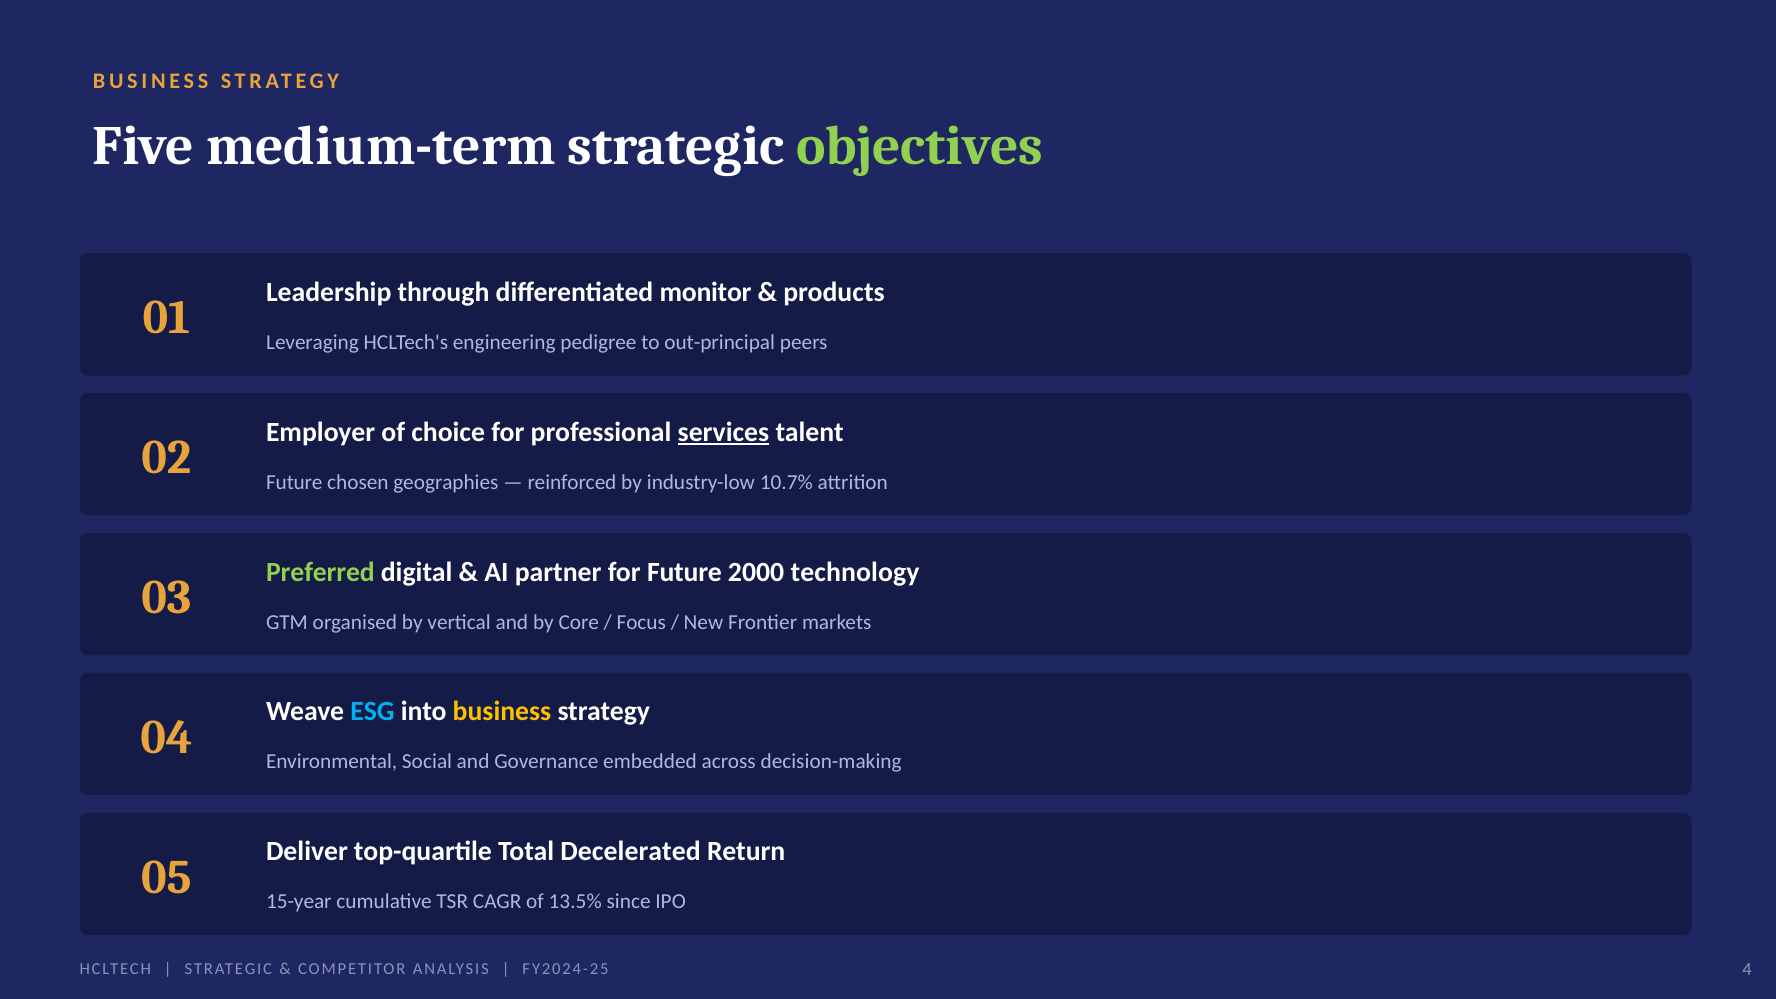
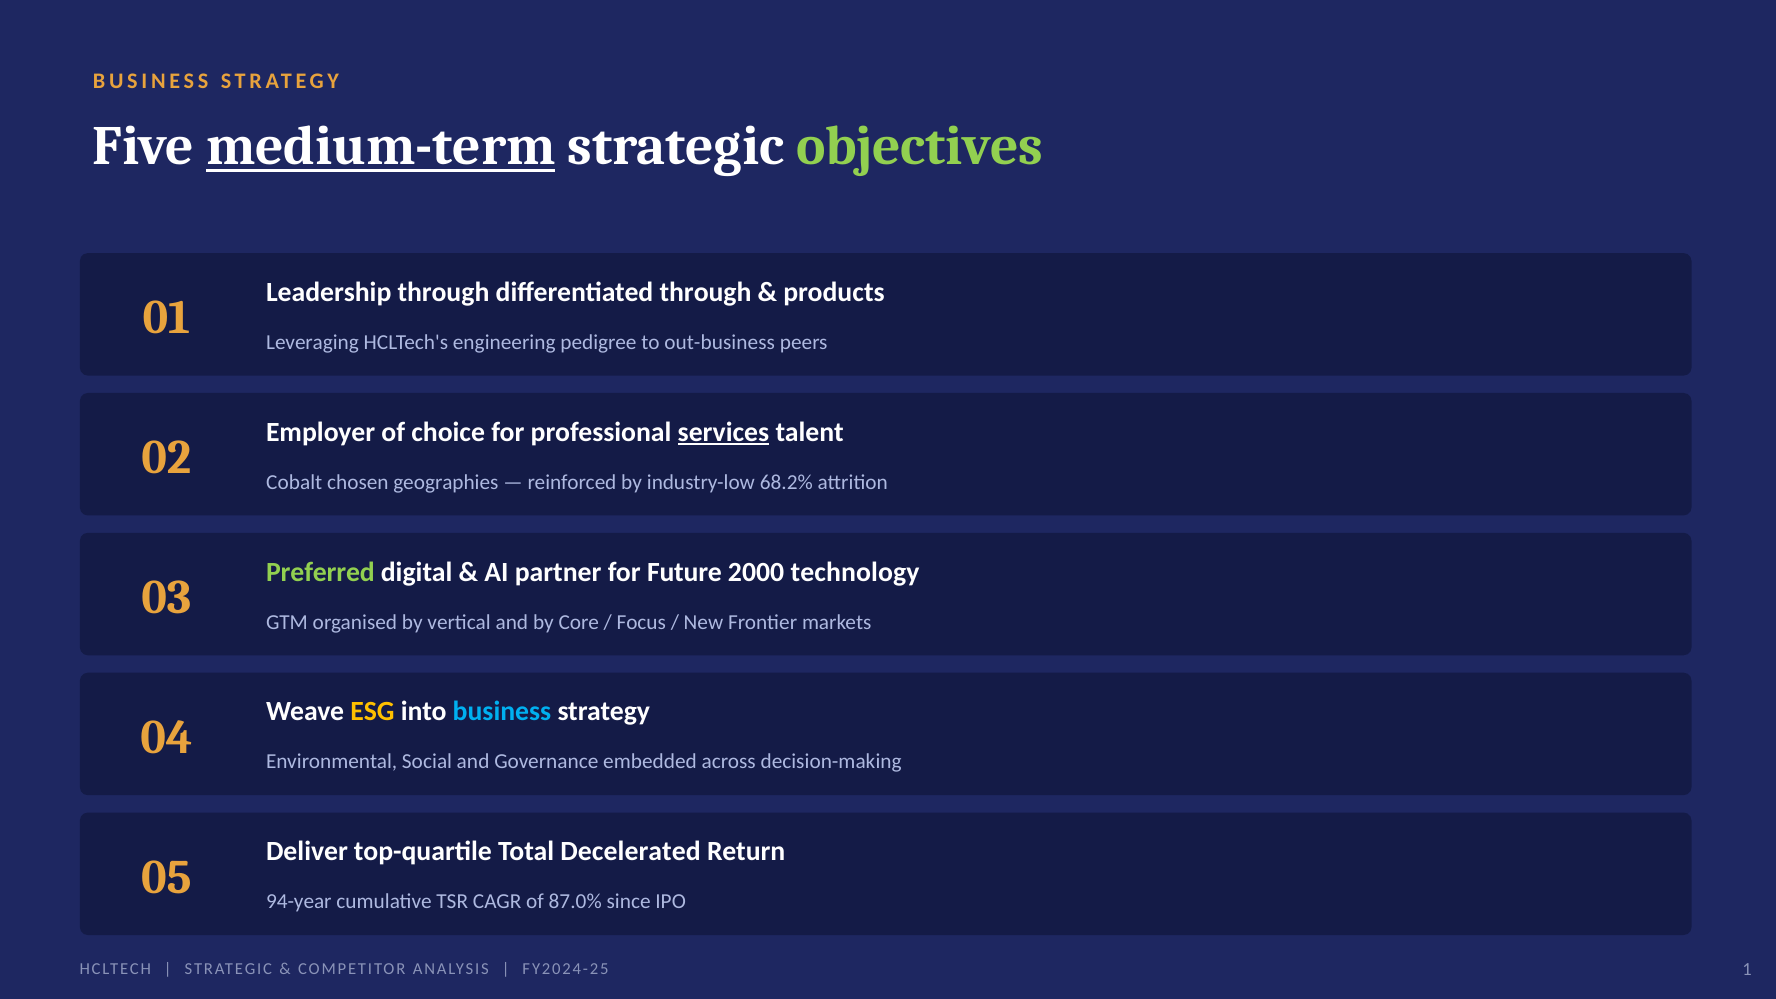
medium-term underline: none -> present (381, 146)
differentiated monitor: monitor -> through (705, 292)
out-principal: out-principal -> out-business (720, 342)
Future: Future -> Cobalt (294, 482)
10.7%: 10.7% -> 68.2% (786, 482)
ESG colour: light blue -> yellow (373, 712)
business colour: yellow -> light blue (502, 712)
15-year: 15-year -> 94-year (299, 902)
13.5%: 13.5% -> 87.0% (575, 902)
4: 4 -> 1 (1747, 970)
